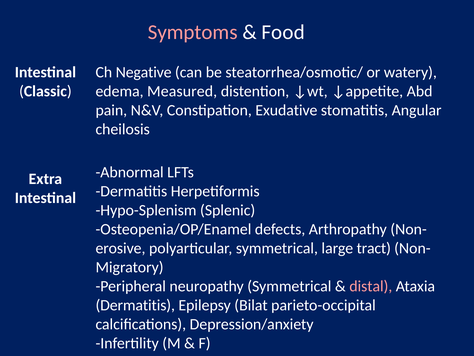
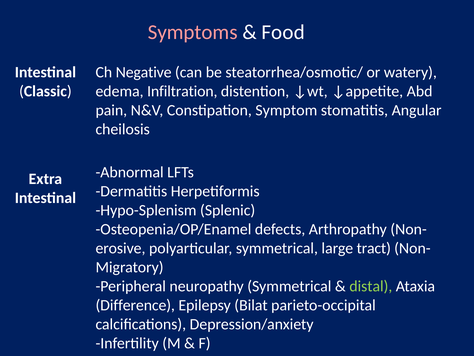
Measured: Measured -> Infiltration (182, 91)
Exudative: Exudative -> Symptom (286, 110)
distal colour: pink -> light green (371, 286)
Dermatitis: Dermatitis -> Difference (135, 305)
